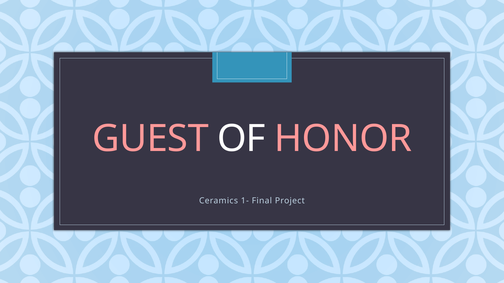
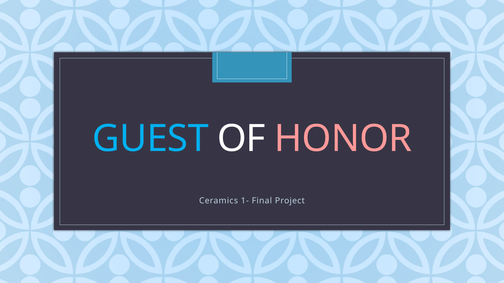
GUEST colour: pink -> light blue (150, 139)
